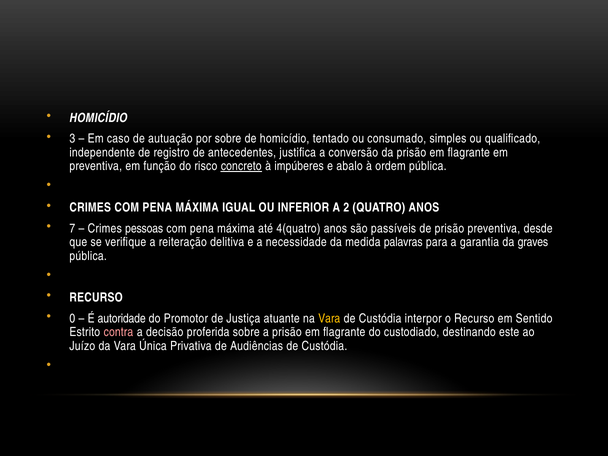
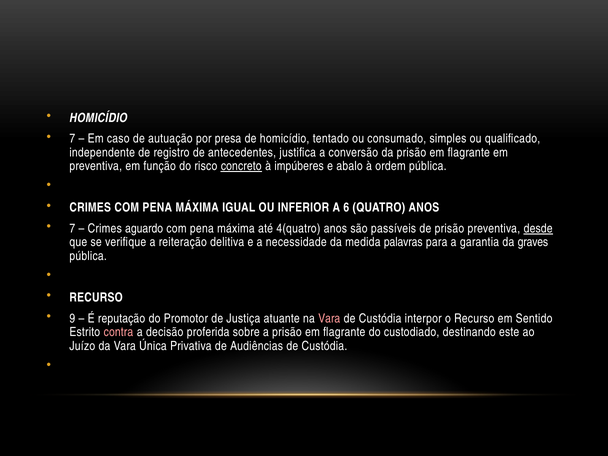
3: 3 -> 7 (72, 139)
por sobre: sobre -> presa (228, 139)
2: 2 -> 6 (346, 208)
pessoas: pessoas -> aguardo (144, 229)
desde underline: none -> present (538, 229)
0: 0 -> 9 (72, 318)
autoridade: autoridade -> reputação (122, 318)
Vara colour: yellow -> pink (329, 318)
